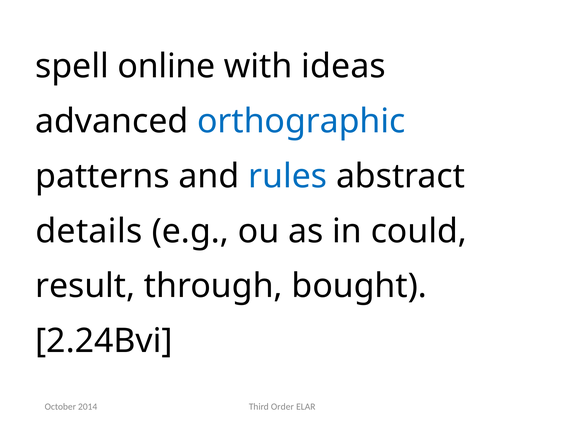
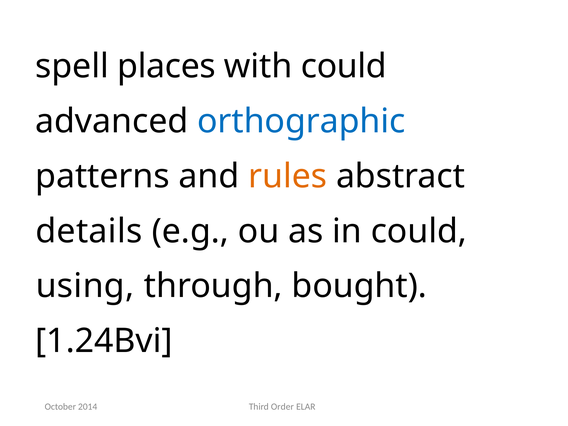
online: online -> places (167, 66)
with ideas: ideas -> could (344, 66)
rules colour: blue -> orange (288, 176)
result: result -> using (85, 286)
2.24Bvi: 2.24Bvi -> 1.24Bvi (104, 341)
